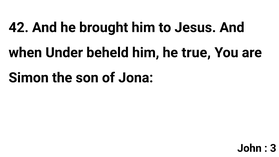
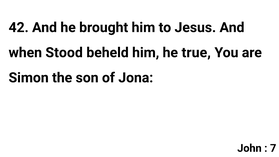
Under: Under -> Stood (64, 53)
3: 3 -> 7 (273, 148)
